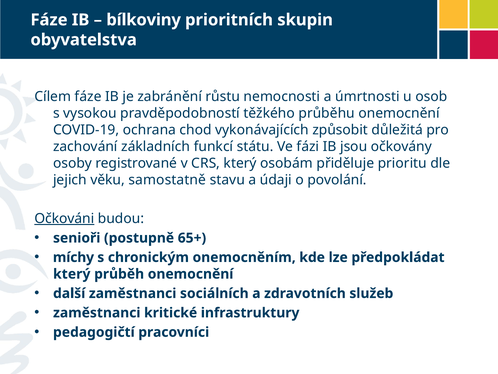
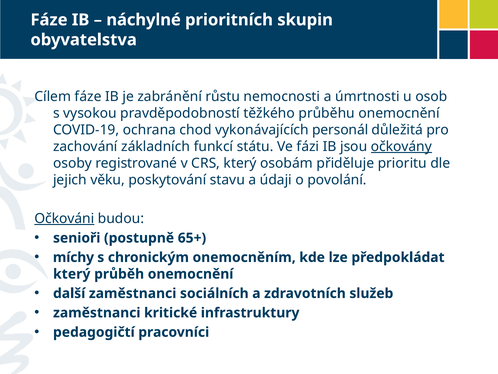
bílkoviny: bílkoviny -> náchylné (144, 20)
způsobit: způsobit -> personál (340, 130)
očkovány underline: none -> present (401, 146)
samostatně: samostatně -> poskytování (167, 180)
